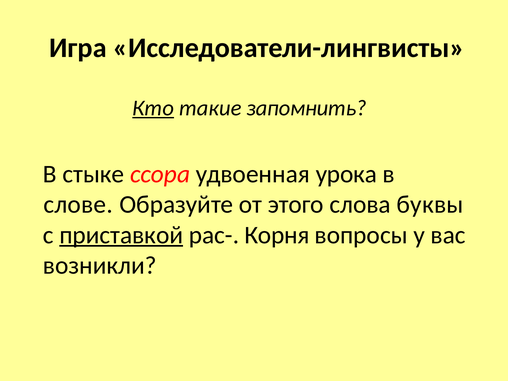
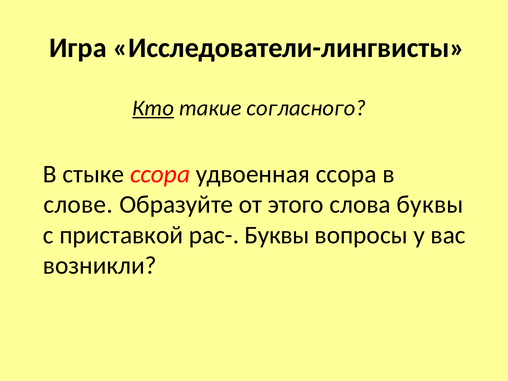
запомнить: запомнить -> согласного (306, 108)
удвоенная урока: урока -> ссора (346, 174)
приставкой underline: present -> none (121, 235)
рас- Корня: Корня -> Буквы (277, 235)
